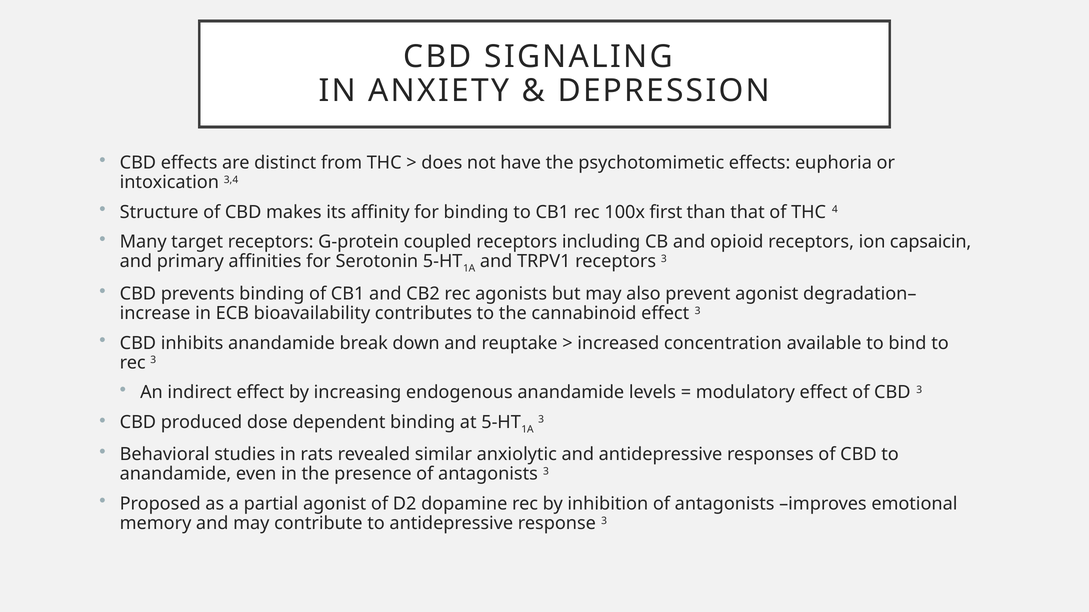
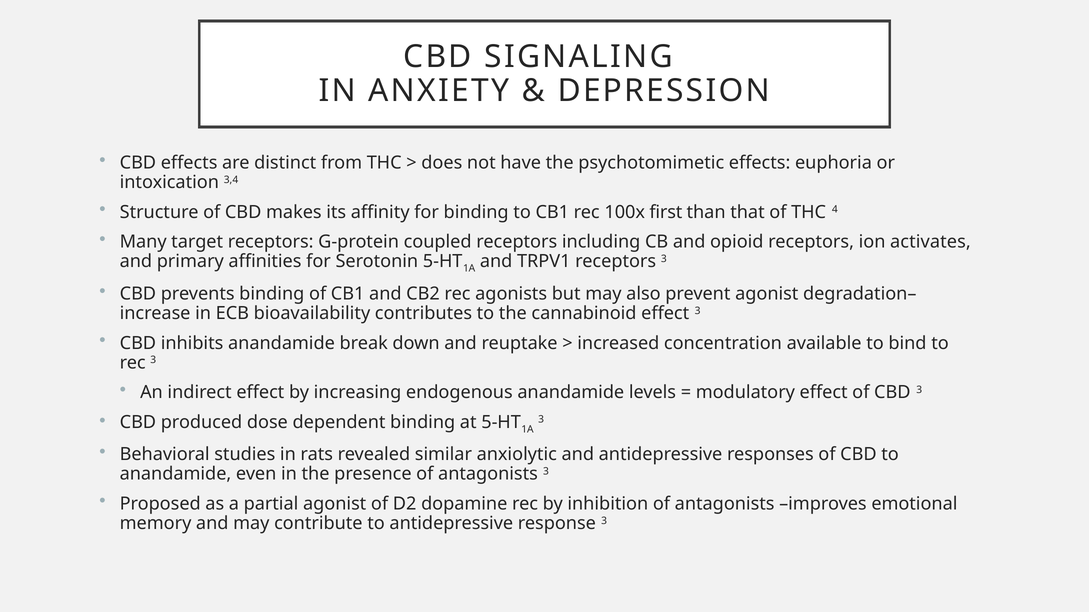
capsaicin: capsaicin -> activates (930, 242)
